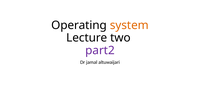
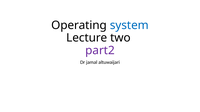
system colour: orange -> blue (129, 25)
